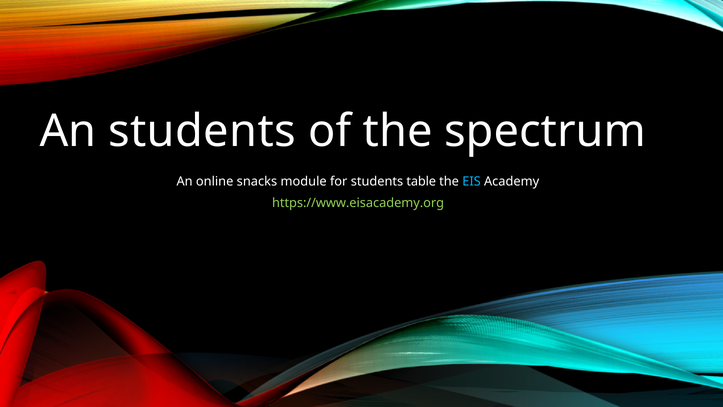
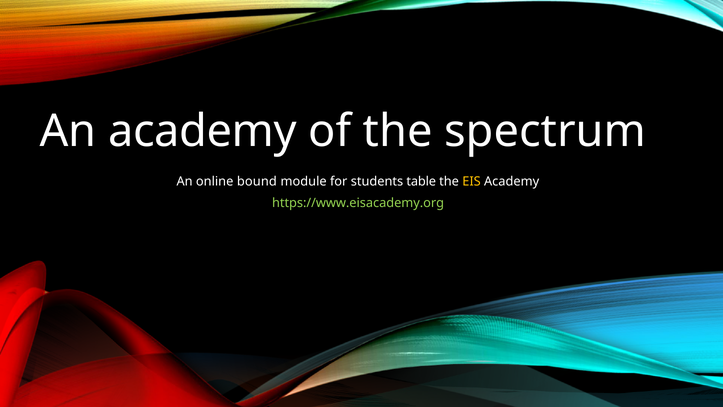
An students: students -> academy (203, 131)
snacks: snacks -> bound (257, 182)
EIS colour: light blue -> yellow (472, 182)
